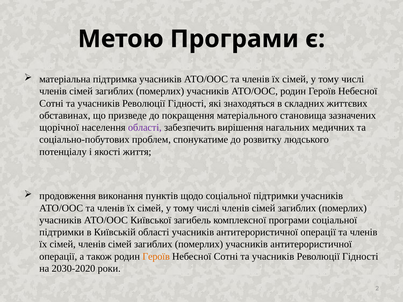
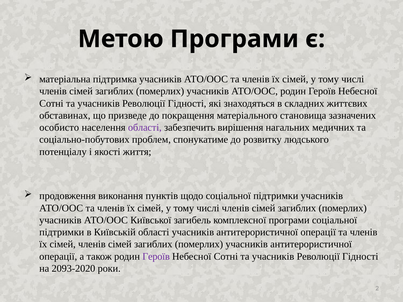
щорічної: щорічної -> особисто (59, 128)
Героїв colour: orange -> purple (156, 257)
2030-2020: 2030-2020 -> 2093-2020 (73, 269)
